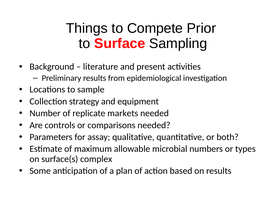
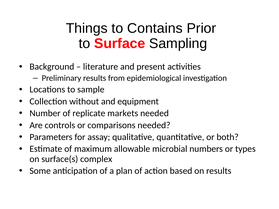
Compete: Compete -> Contains (155, 28)
strategy: strategy -> without (84, 102)
